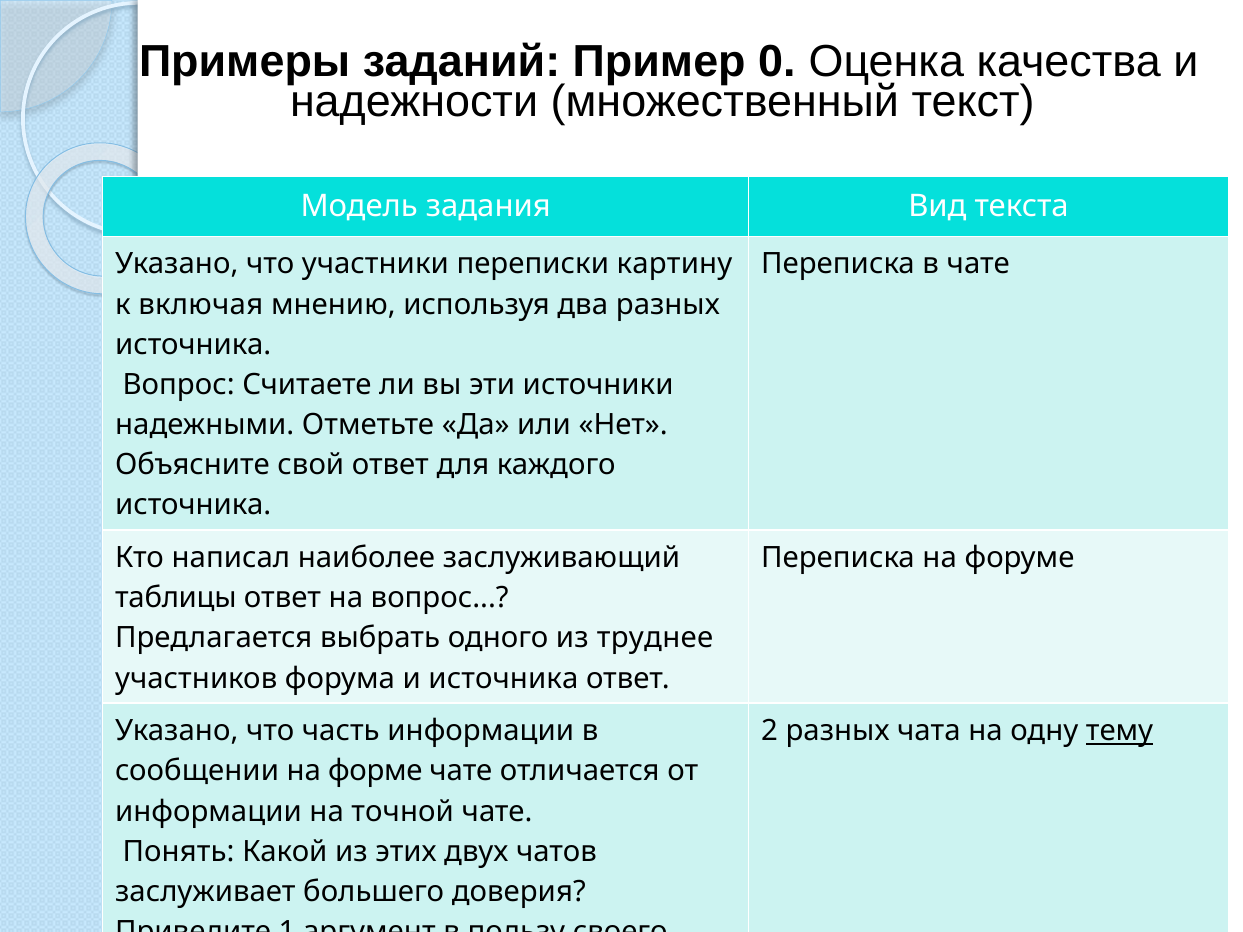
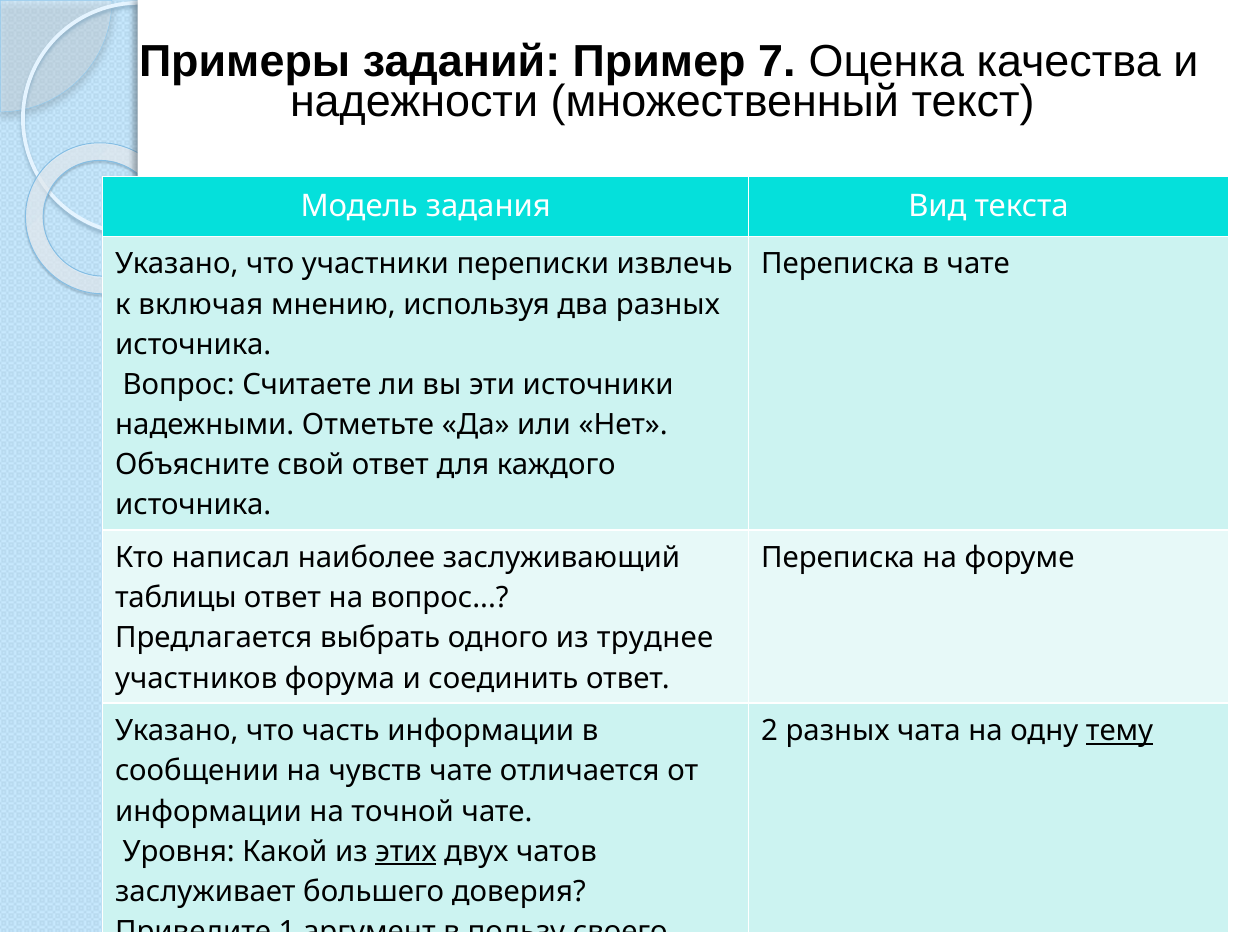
0: 0 -> 7 (777, 61)
картину: картину -> извлечь (675, 264)
и источника: источника -> соединить (503, 679)
форме: форме -> чувств (375, 771)
Понять: Понять -> Уровня (179, 852)
этих underline: none -> present (406, 852)
